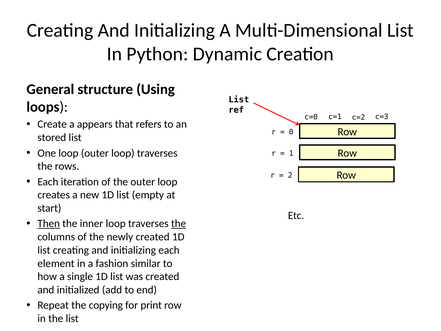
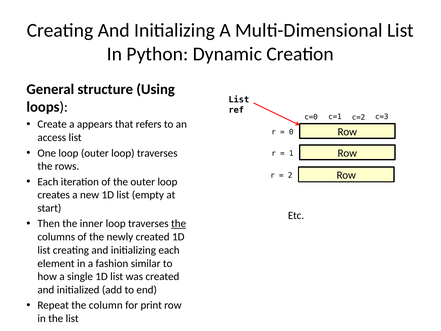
stored: stored -> access (52, 137)
Then underline: present -> none (49, 223)
copying: copying -> column (106, 305)
